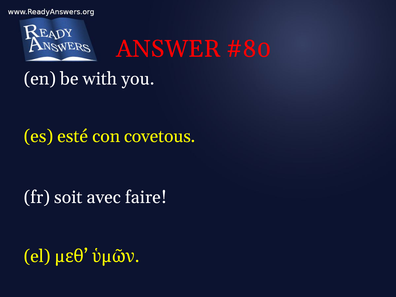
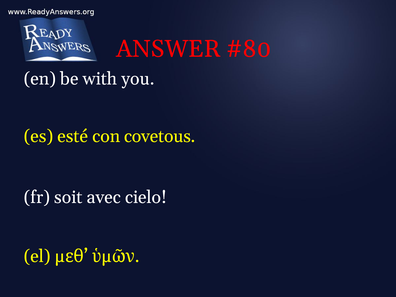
faire: faire -> cielo (146, 197)
